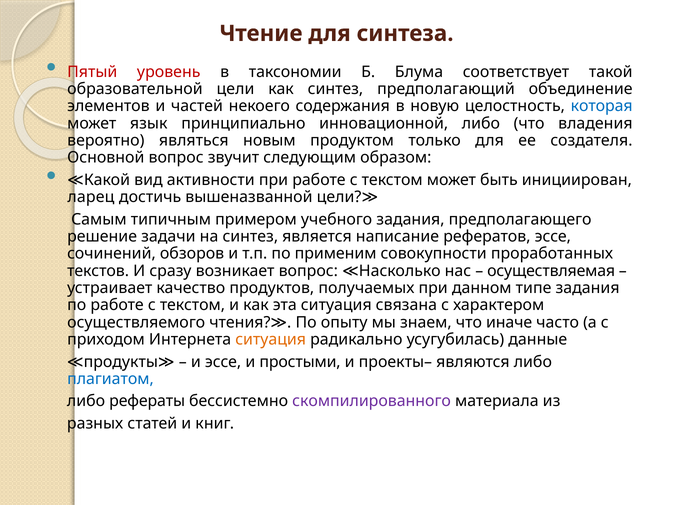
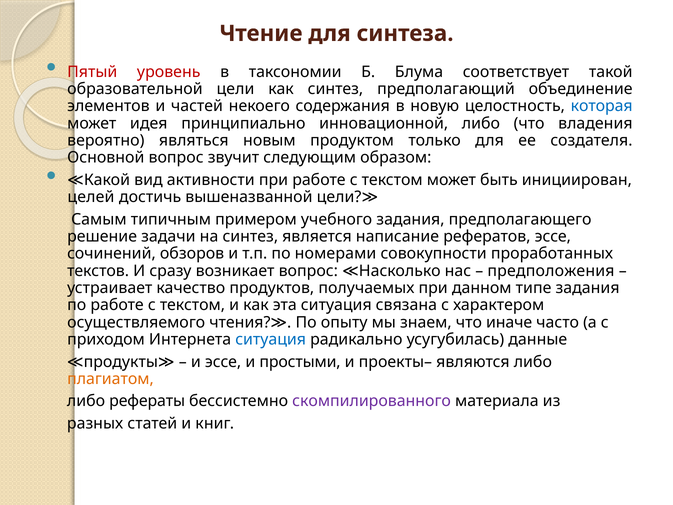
язык: язык -> идея (149, 123)
ларец: ларец -> целей (91, 197)
применим: применим -> номерами (336, 254)
осуществляемая: осуществляемая -> предположения (551, 271)
ситуация colour: orange -> blue (271, 339)
плагиатом colour: blue -> orange (110, 379)
